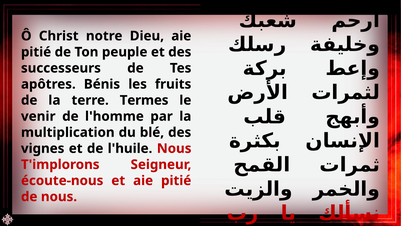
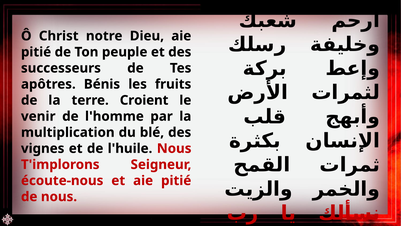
Termes: Termes -> Croient (144, 100)
